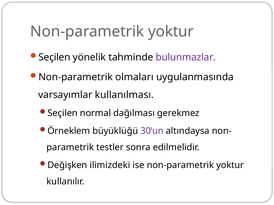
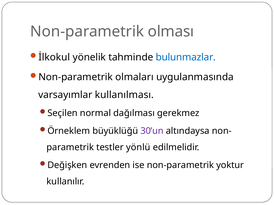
yoktur: yoktur -> olması (171, 32)
Seçilen: Seçilen -> İlkokul (54, 57)
bulunmazlar colour: purple -> blue (186, 57)
sonra: sonra -> yönlü (138, 148)
ilimizdeki: ilimizdeki -> evrenden (110, 166)
